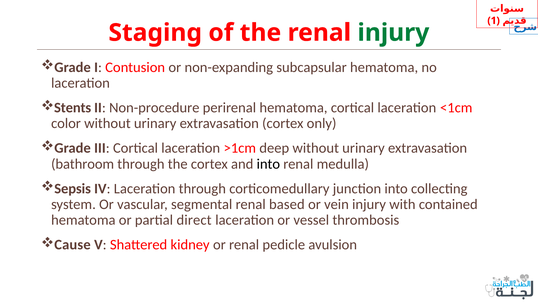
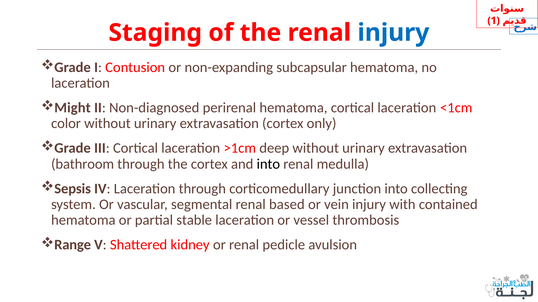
injury colour: green -> blue (393, 33)
Stents: Stents -> Might (73, 108)
Non-procedure: Non-procedure -> Non-diagnosed (154, 108)
direct: direct -> stable (194, 221)
Cause: Cause -> Range (73, 245)
